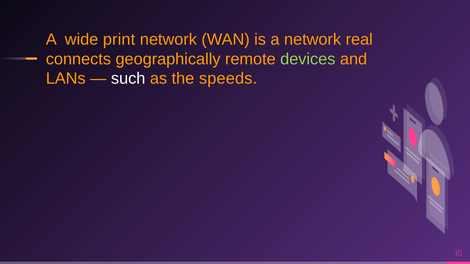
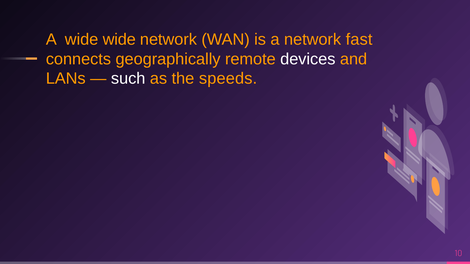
wide print: print -> wide (119, 40)
real: real -> fast (359, 40)
devices colour: light green -> white (308, 59)
